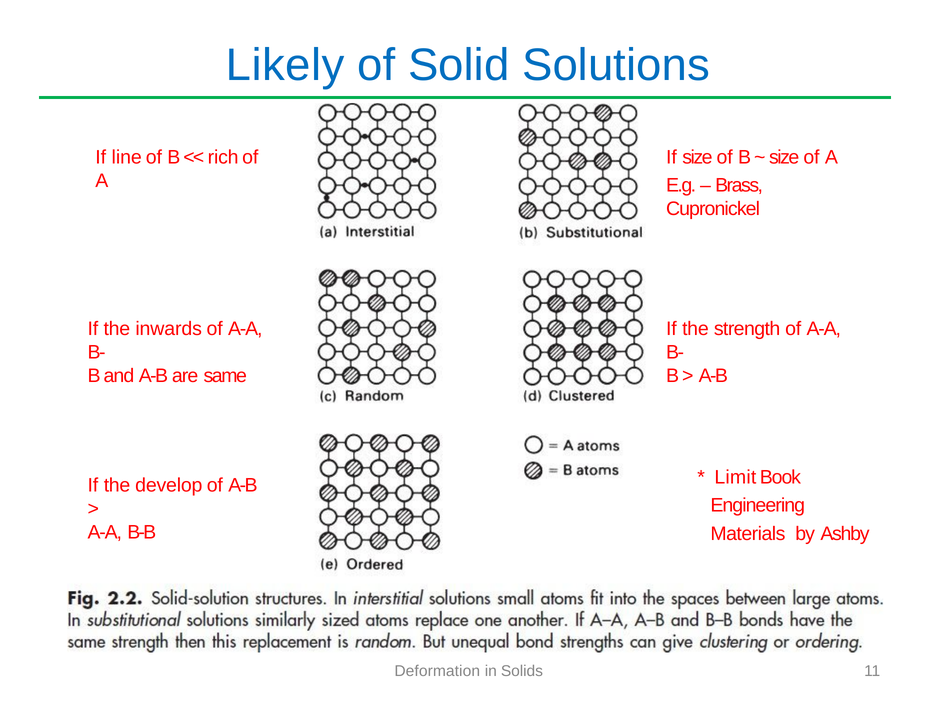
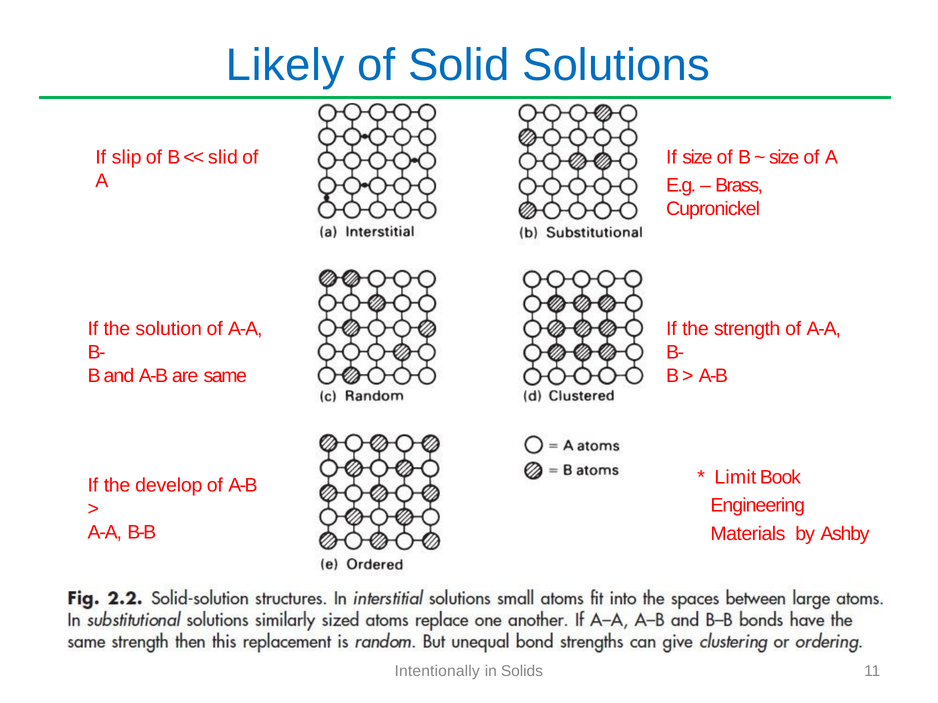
line: line -> slip (127, 157)
rich: rich -> slid (223, 157)
inwards: inwards -> solution (169, 329)
Deformation: Deformation -> Intentionally (437, 672)
